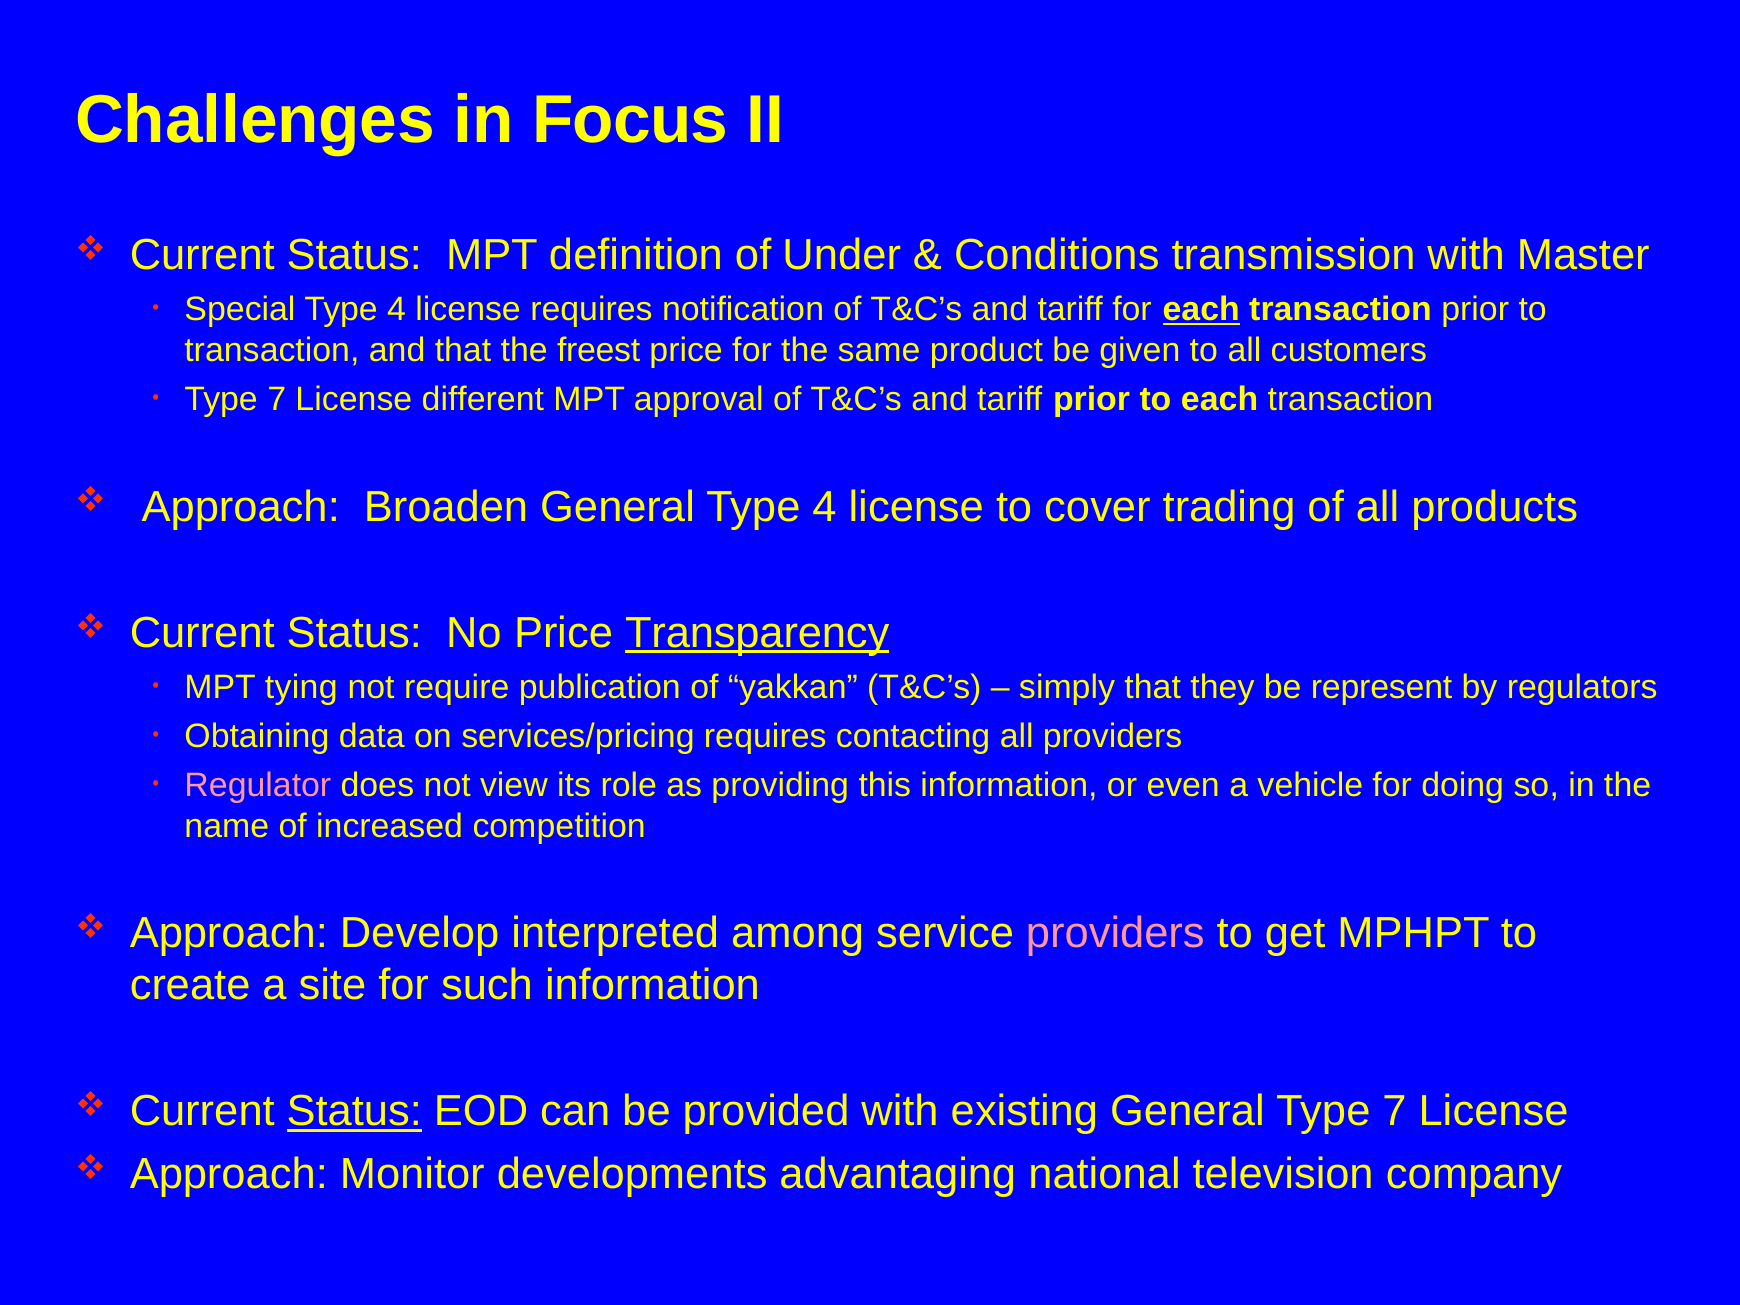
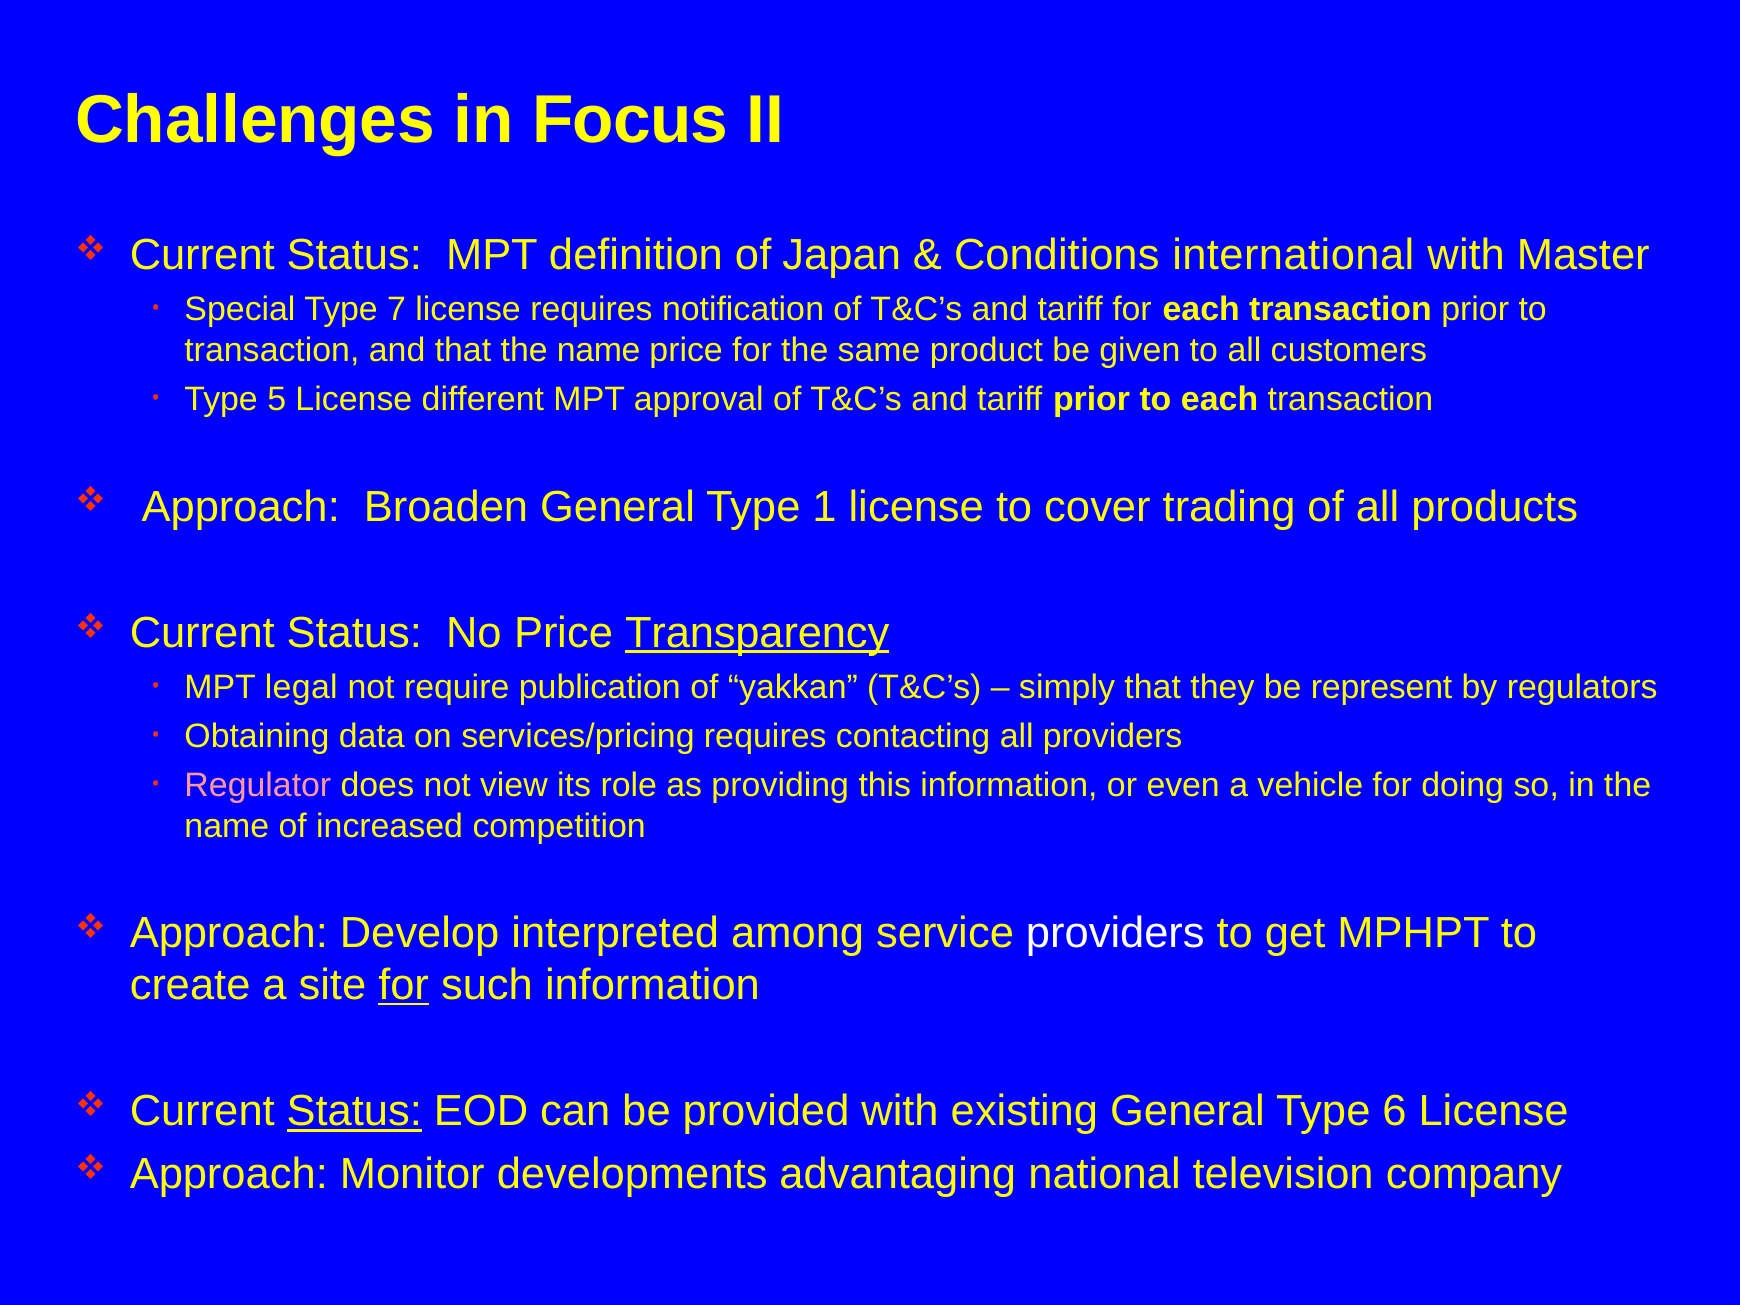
Under: Under -> Japan (842, 256)
transmission: transmission -> international (1293, 256)
Special Type 4: 4 -> 7 (397, 310)
each underline: present -> none (1201, 310)
that the freest: freest -> name (599, 350)
7: 7 -> 5 (277, 400)
General Type 4: 4 -> 1 (825, 507)
tying: tying -> legal (301, 687)
providers colour: pink -> white (1115, 933)
for underline: none -> present (404, 985)
General Type 7: 7 -> 6 (1395, 1112)
